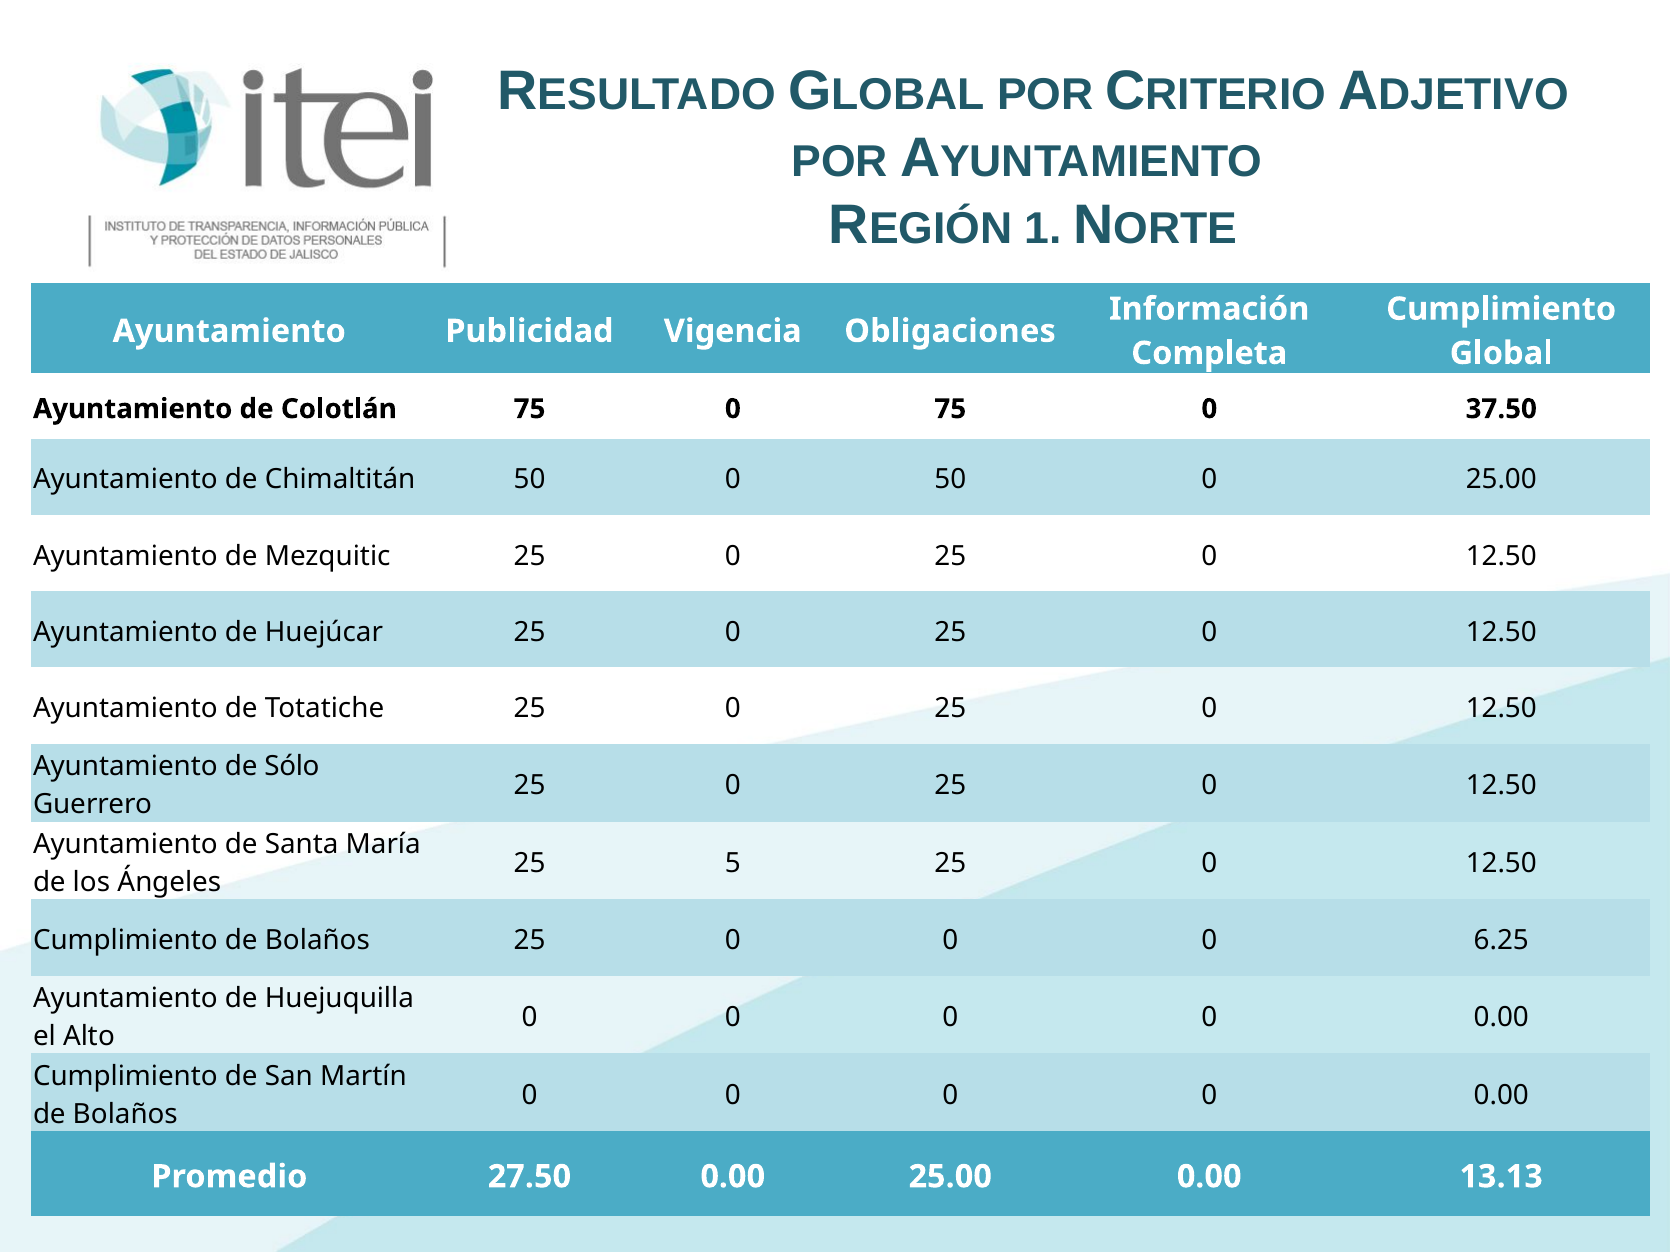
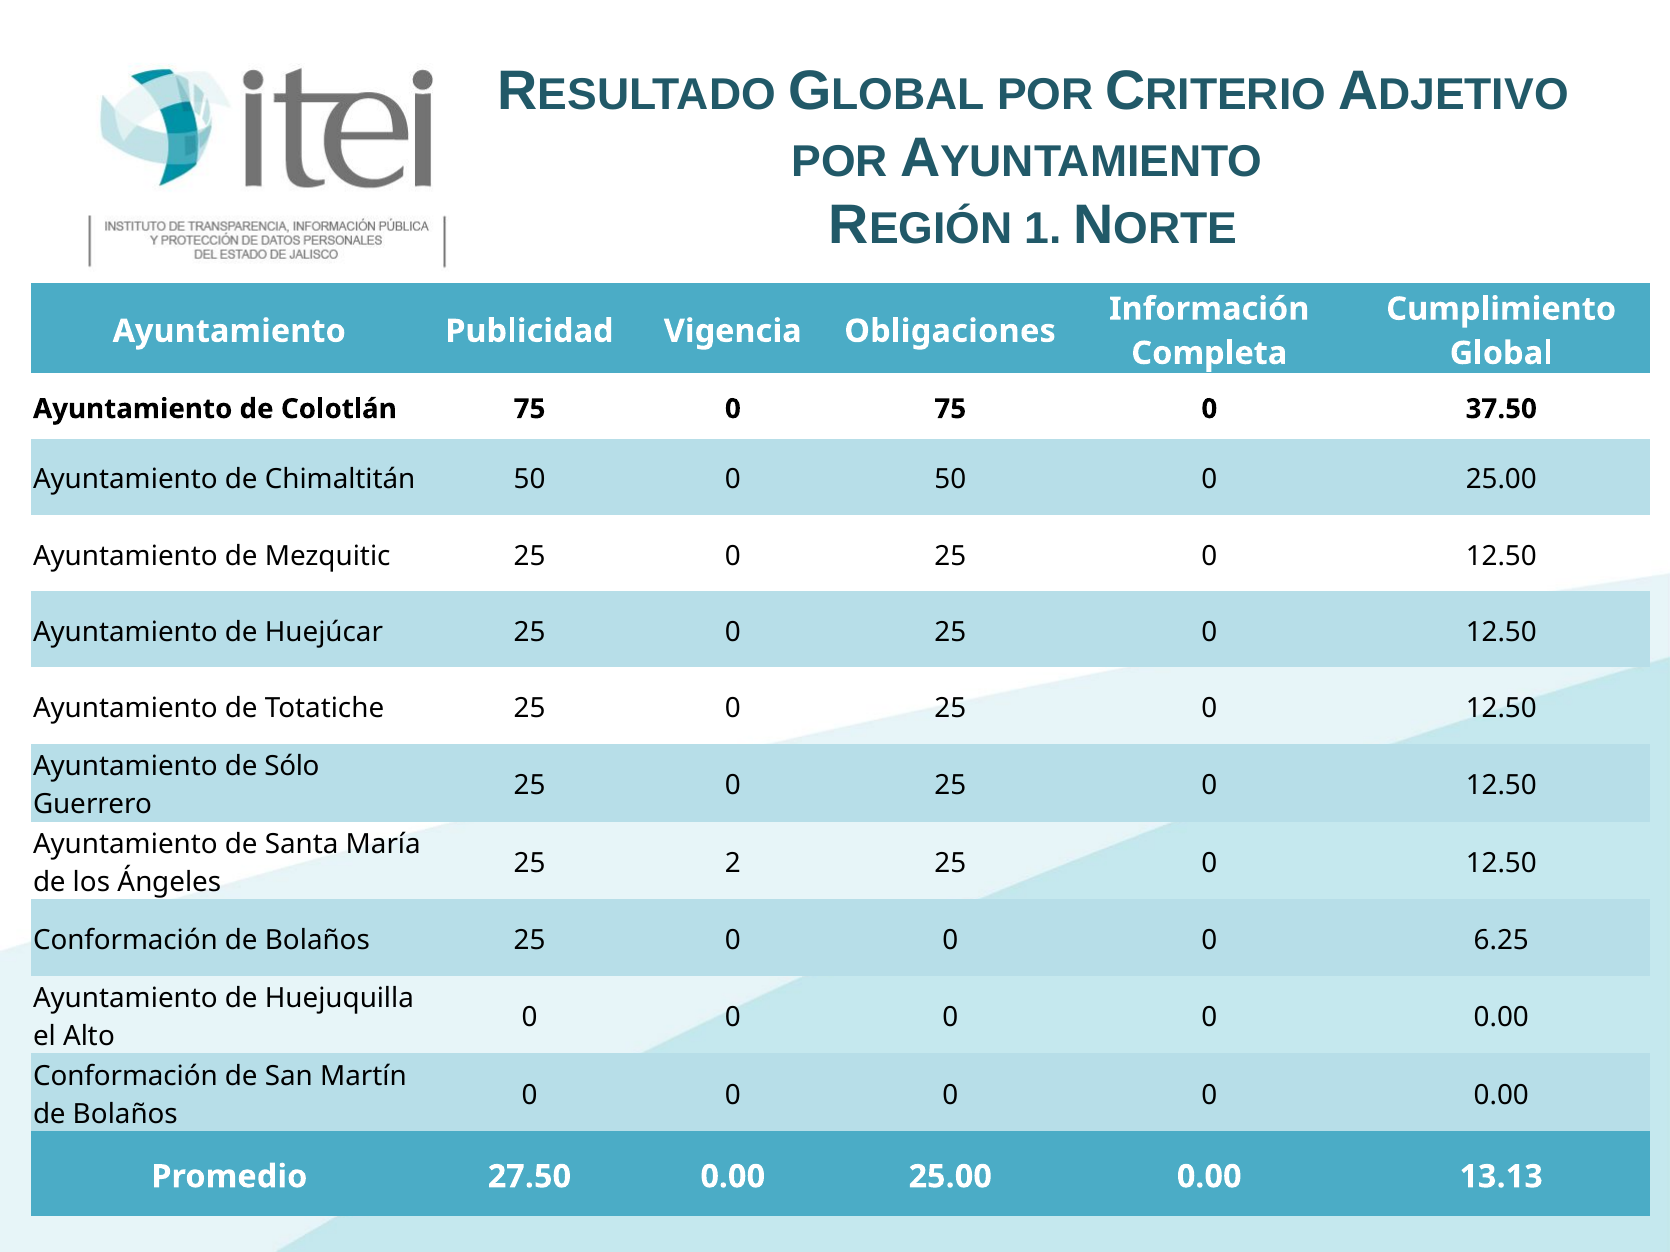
5: 5 -> 2 (733, 863)
Cumplimiento: Cumplimiento -> Conformación (125, 941)
Cumplimiento: Cumplimiento -> Conformación (125, 1077)
